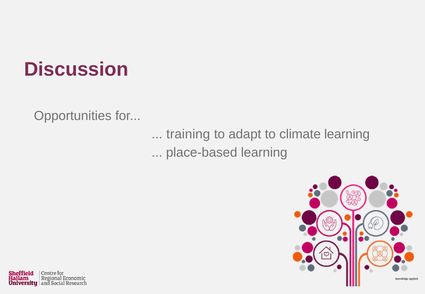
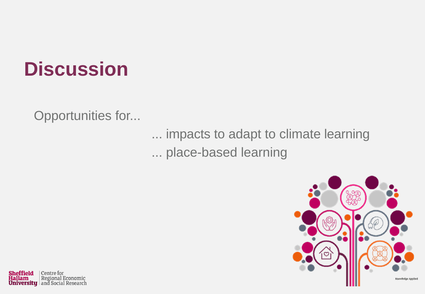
training: training -> impacts (188, 134)
